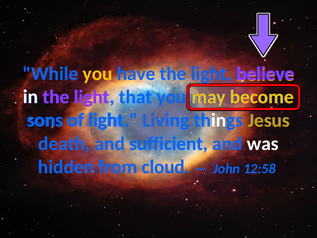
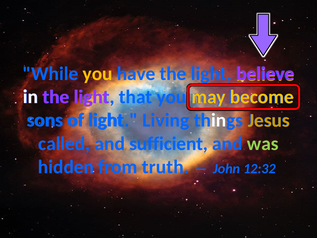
death: death -> called (64, 143)
was colour: white -> light green (263, 143)
cloud: cloud -> truth (166, 167)
12:58: 12:58 -> 12:32 (260, 168)
